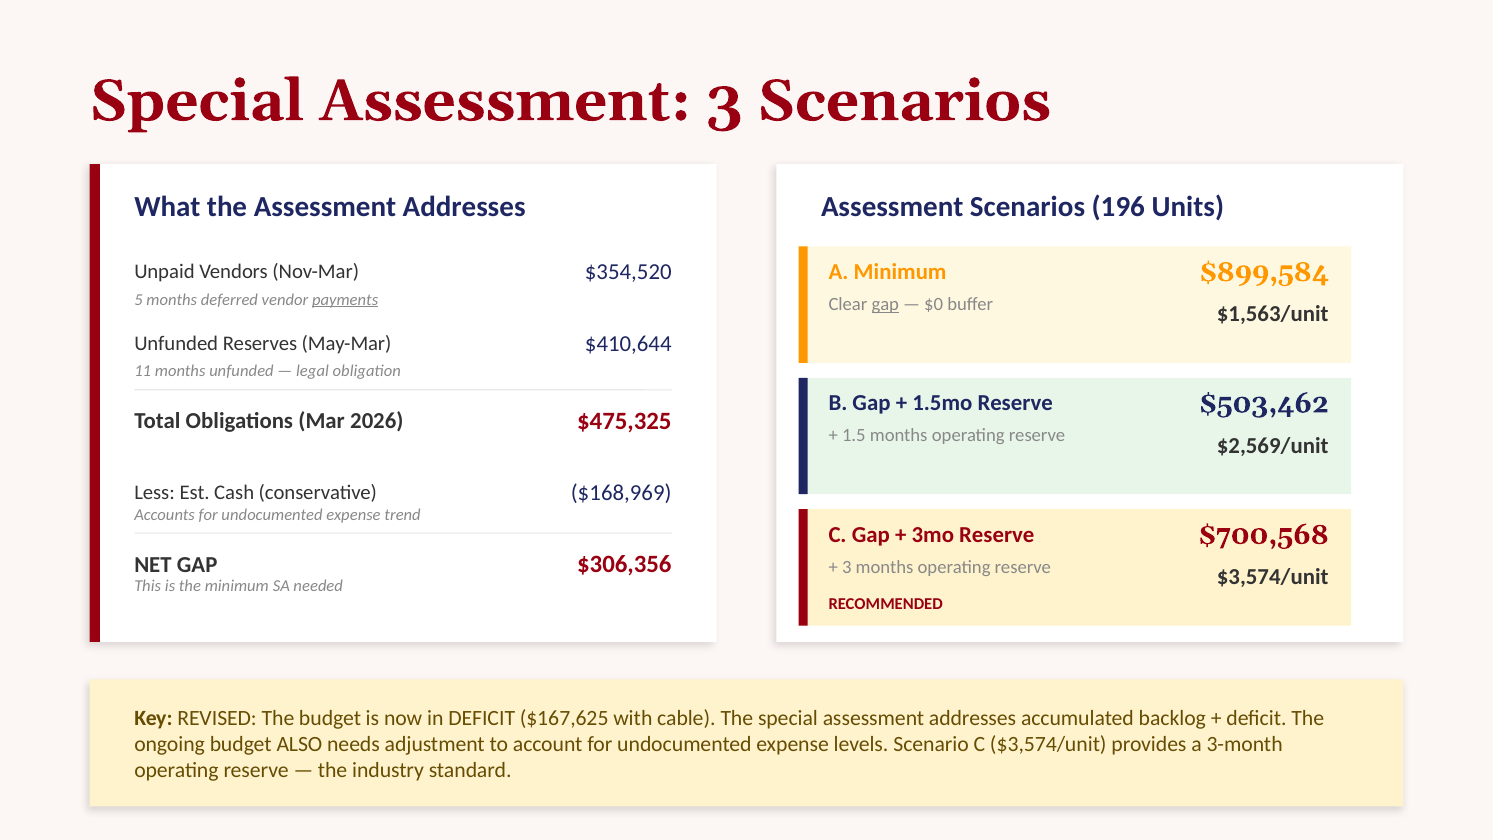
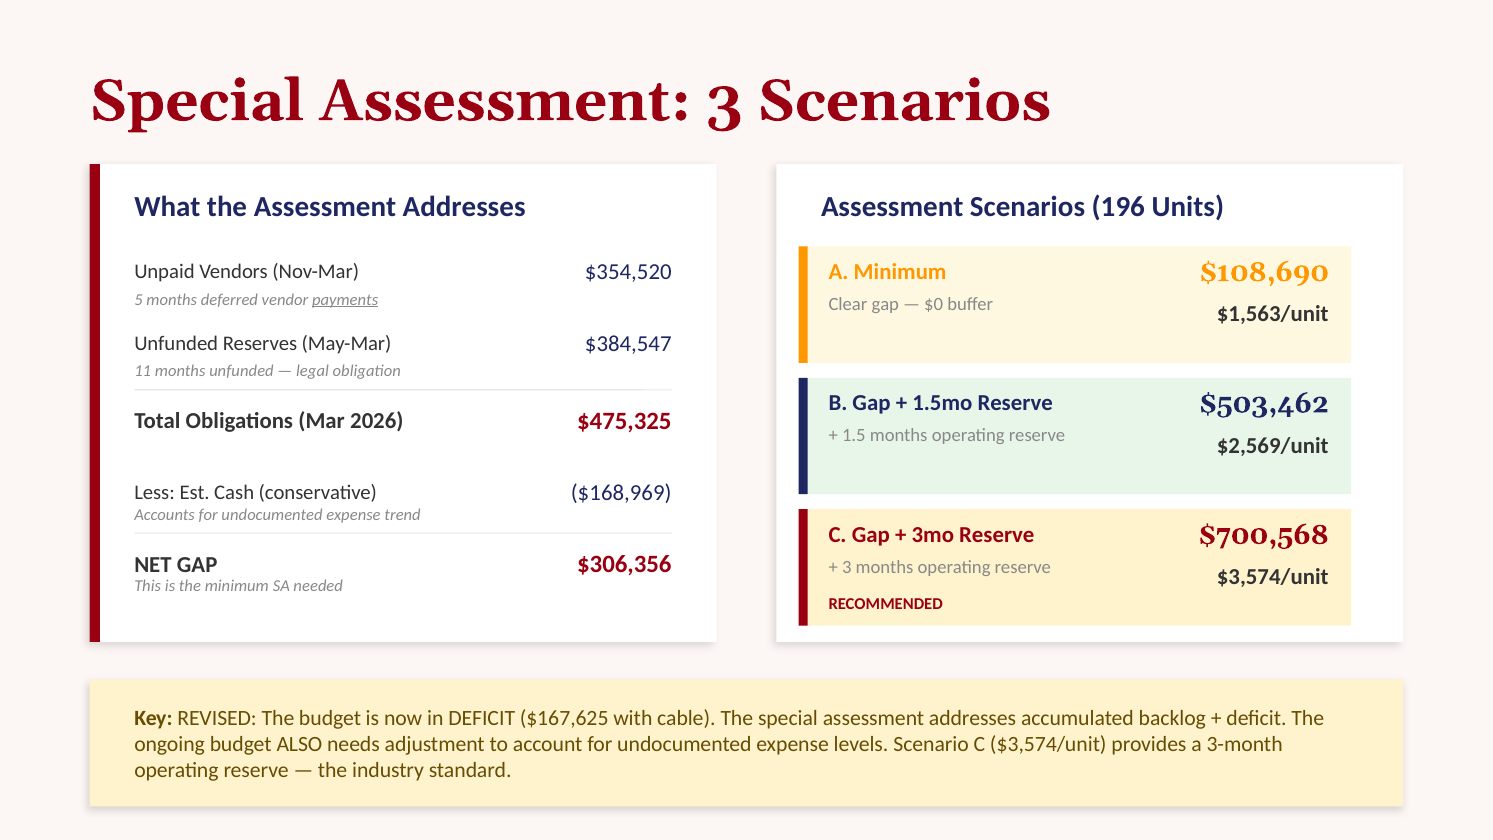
$899,584: $899,584 -> $108,690 (1264, 272)
gap underline: present -> none (885, 304)
$410,644: $410,644 -> $384,547 (628, 343)
